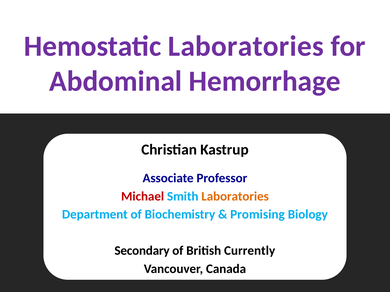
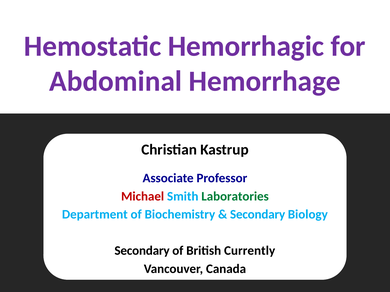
Hemostatic Laboratories: Laboratories -> Hemorrhagic (246, 46)
Laboratories colour: orange -> green (235, 197)
Promising: Promising -> Secondary (258, 215)
